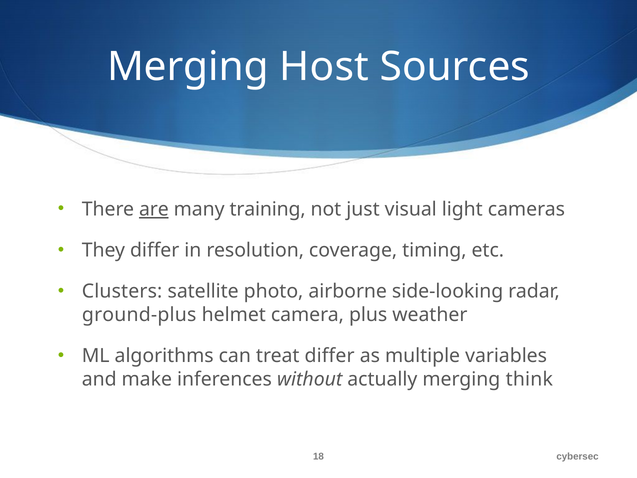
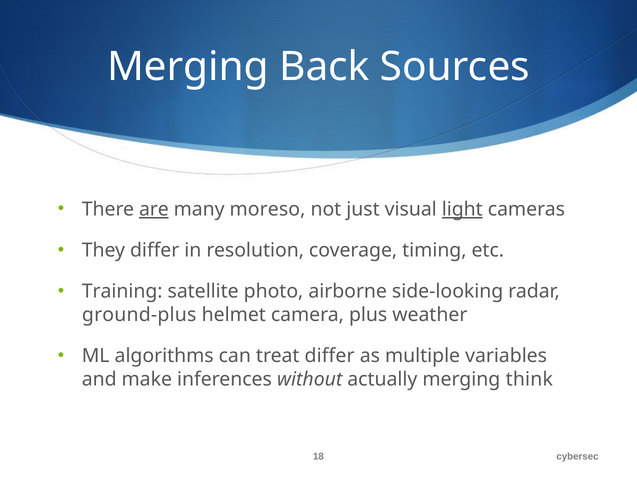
Host: Host -> Back (324, 67)
training: training -> moreso (267, 209)
light underline: none -> present (462, 209)
Clusters: Clusters -> Training (122, 291)
